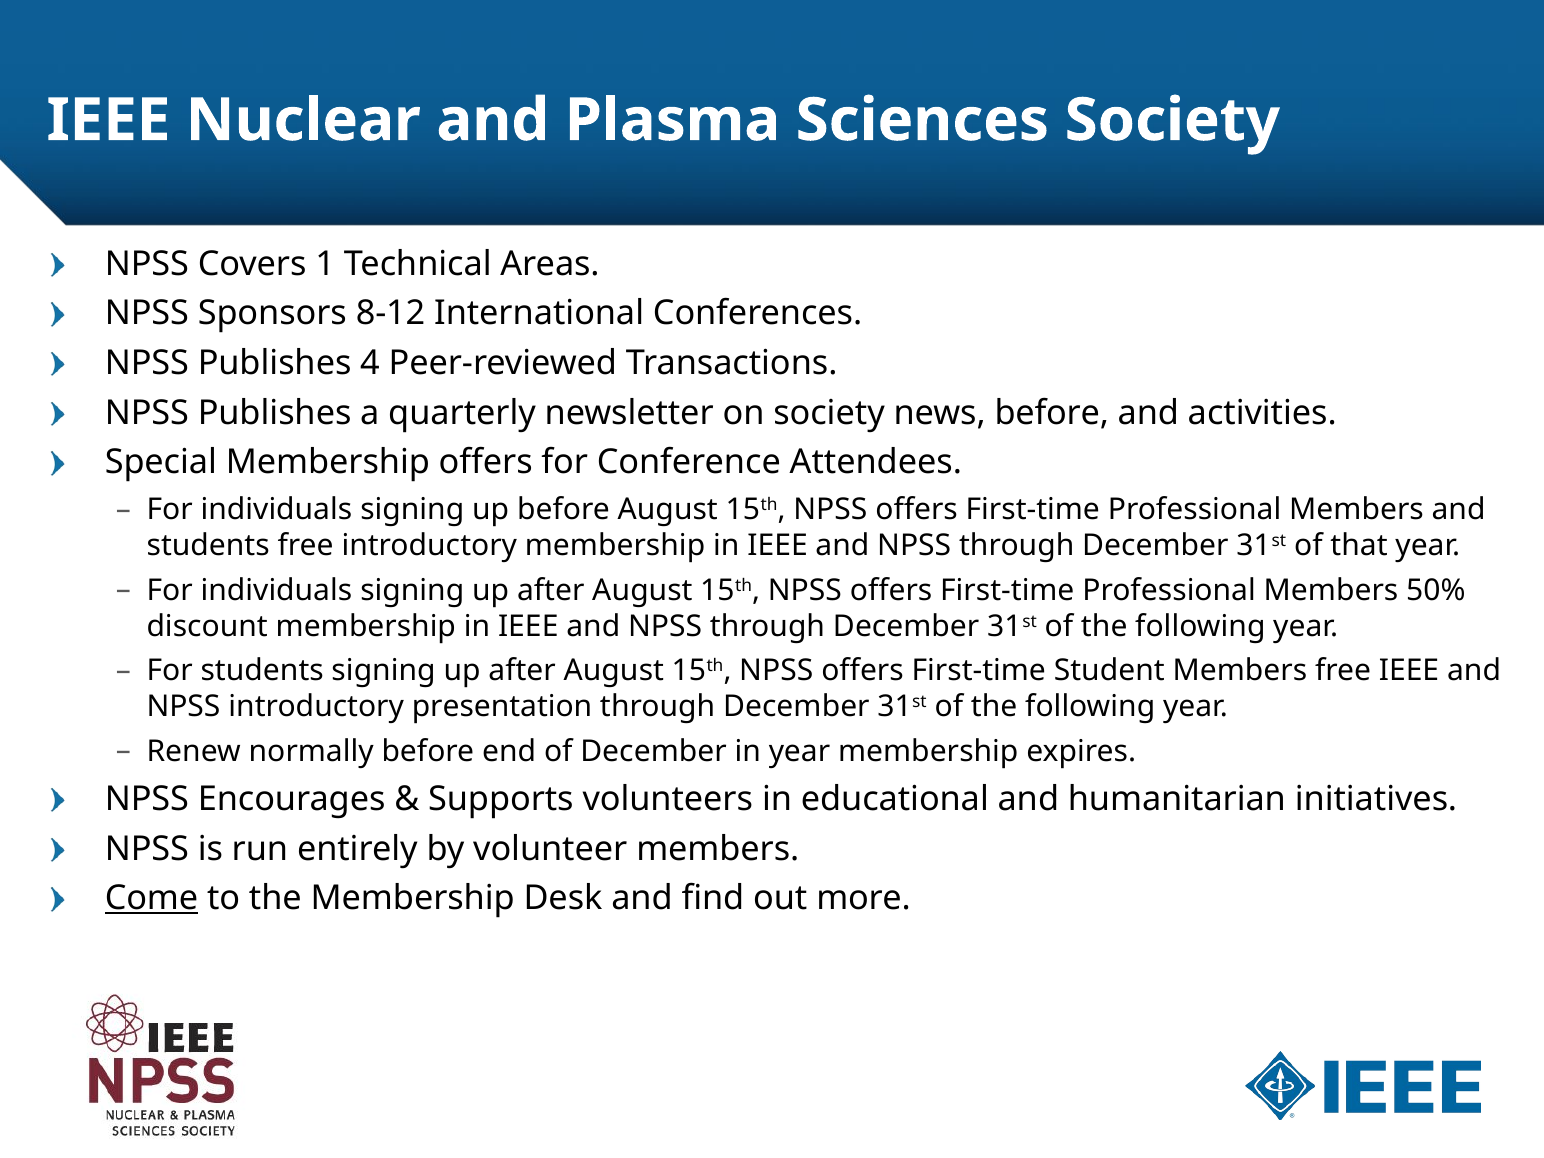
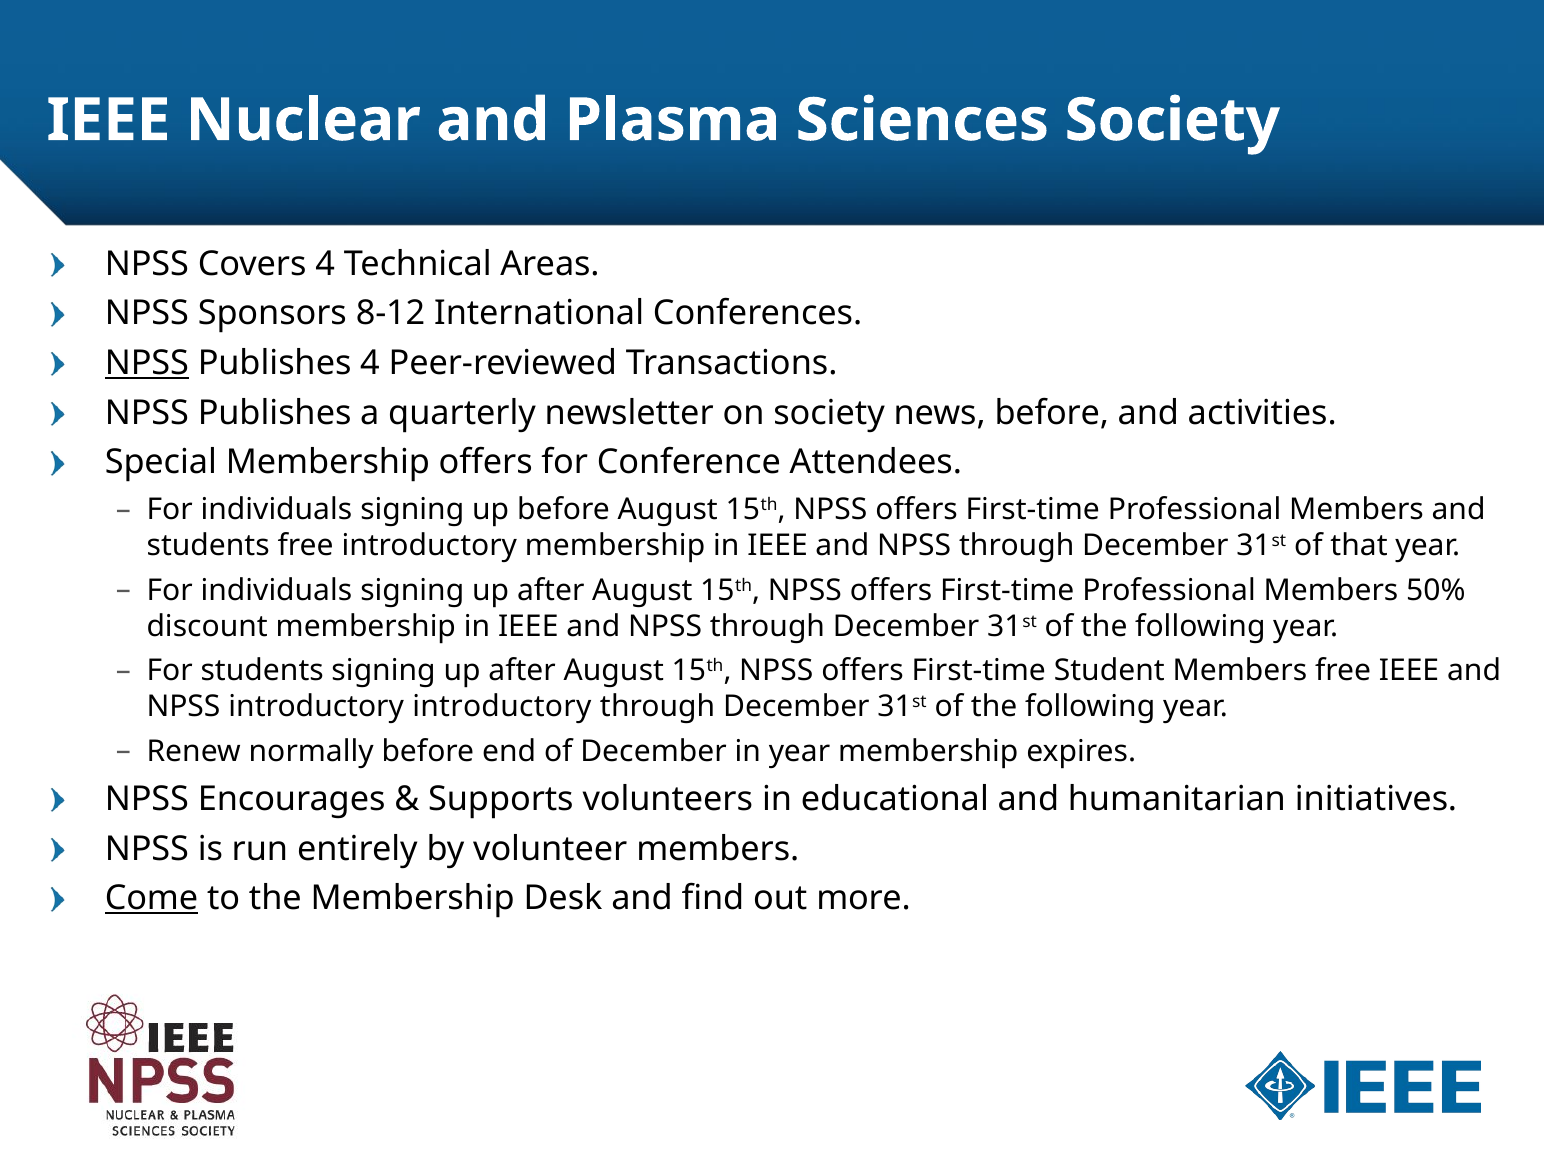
Covers 1: 1 -> 4 (325, 264)
NPSS underline: none -> present (147, 363)
introductory presentation: presentation -> introductory (502, 707)
